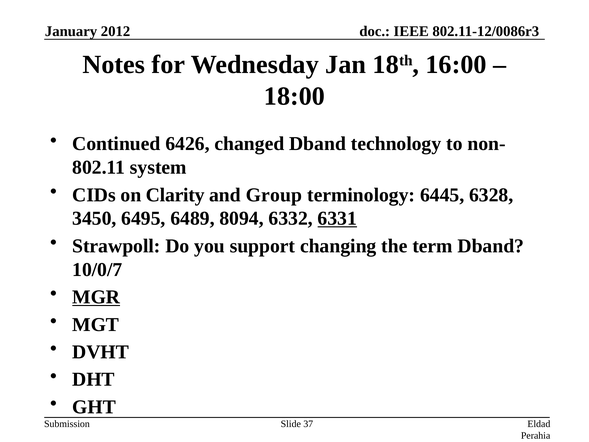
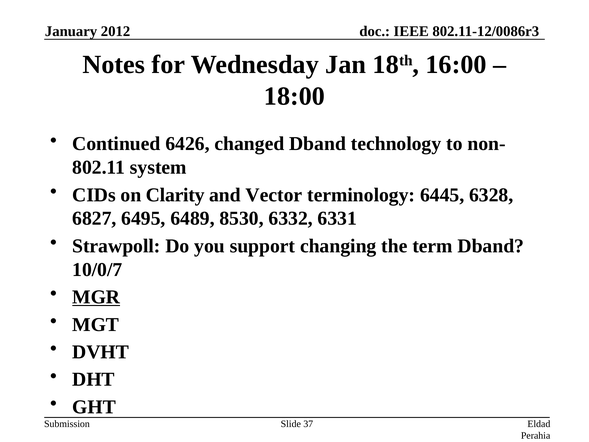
Group: Group -> Vector (274, 195)
3450: 3450 -> 6827 (94, 218)
8094: 8094 -> 8530 (242, 218)
6331 underline: present -> none (337, 218)
